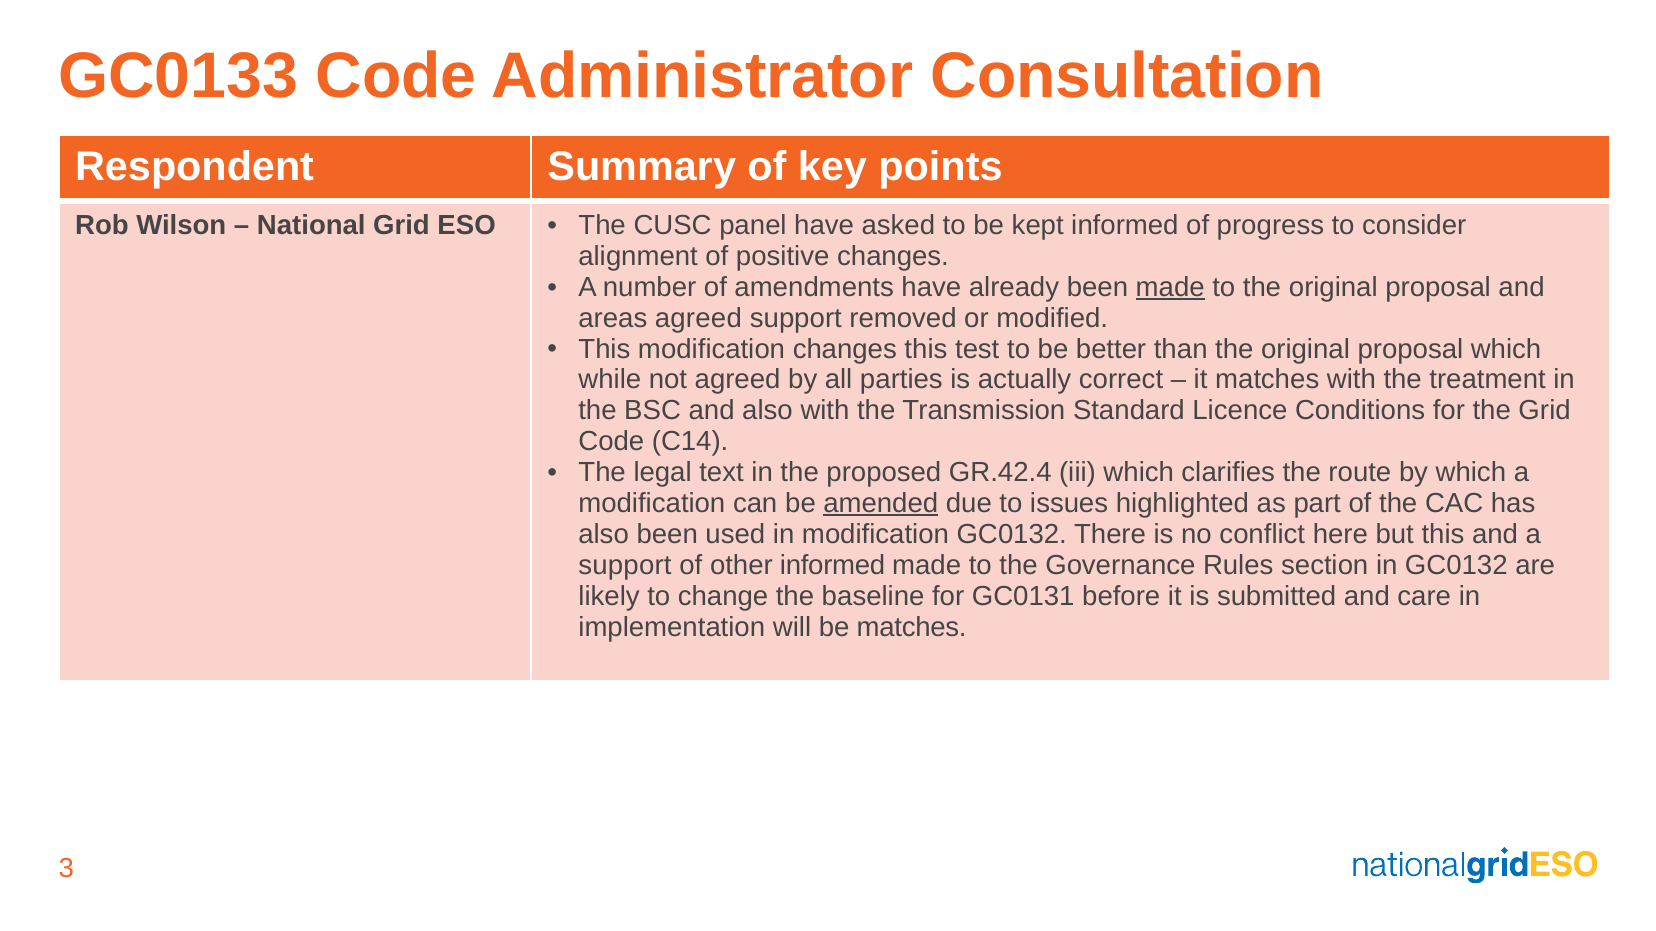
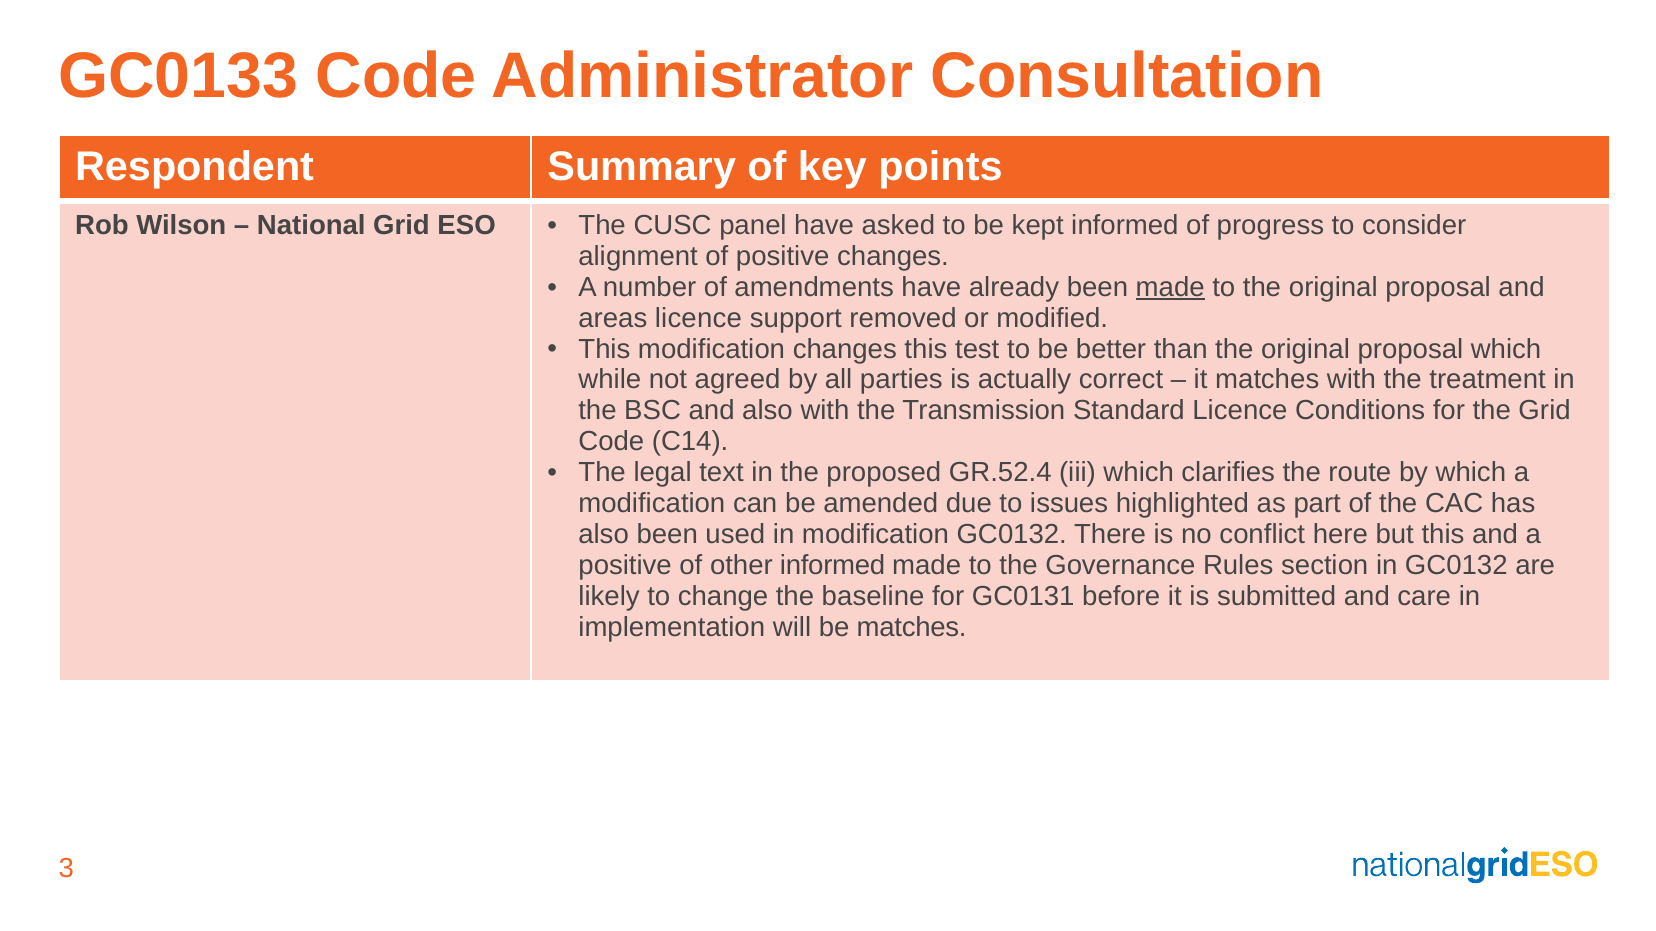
areas agreed: agreed -> licence (698, 318)
GR.42.4: GR.42.4 -> GR.52.4 (1000, 473)
amended underline: present -> none (881, 504)
support: support -> positive (625, 565)
